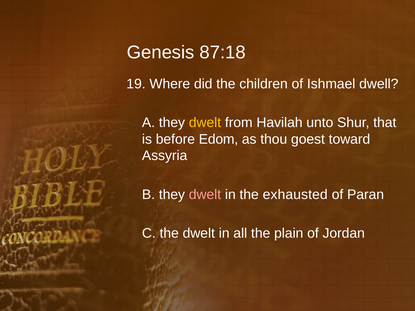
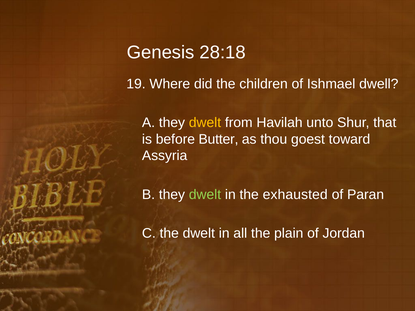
87:18: 87:18 -> 28:18 (223, 52)
Edom: Edom -> Butter (219, 139)
dwelt colour: pink -> light green (205, 195)
